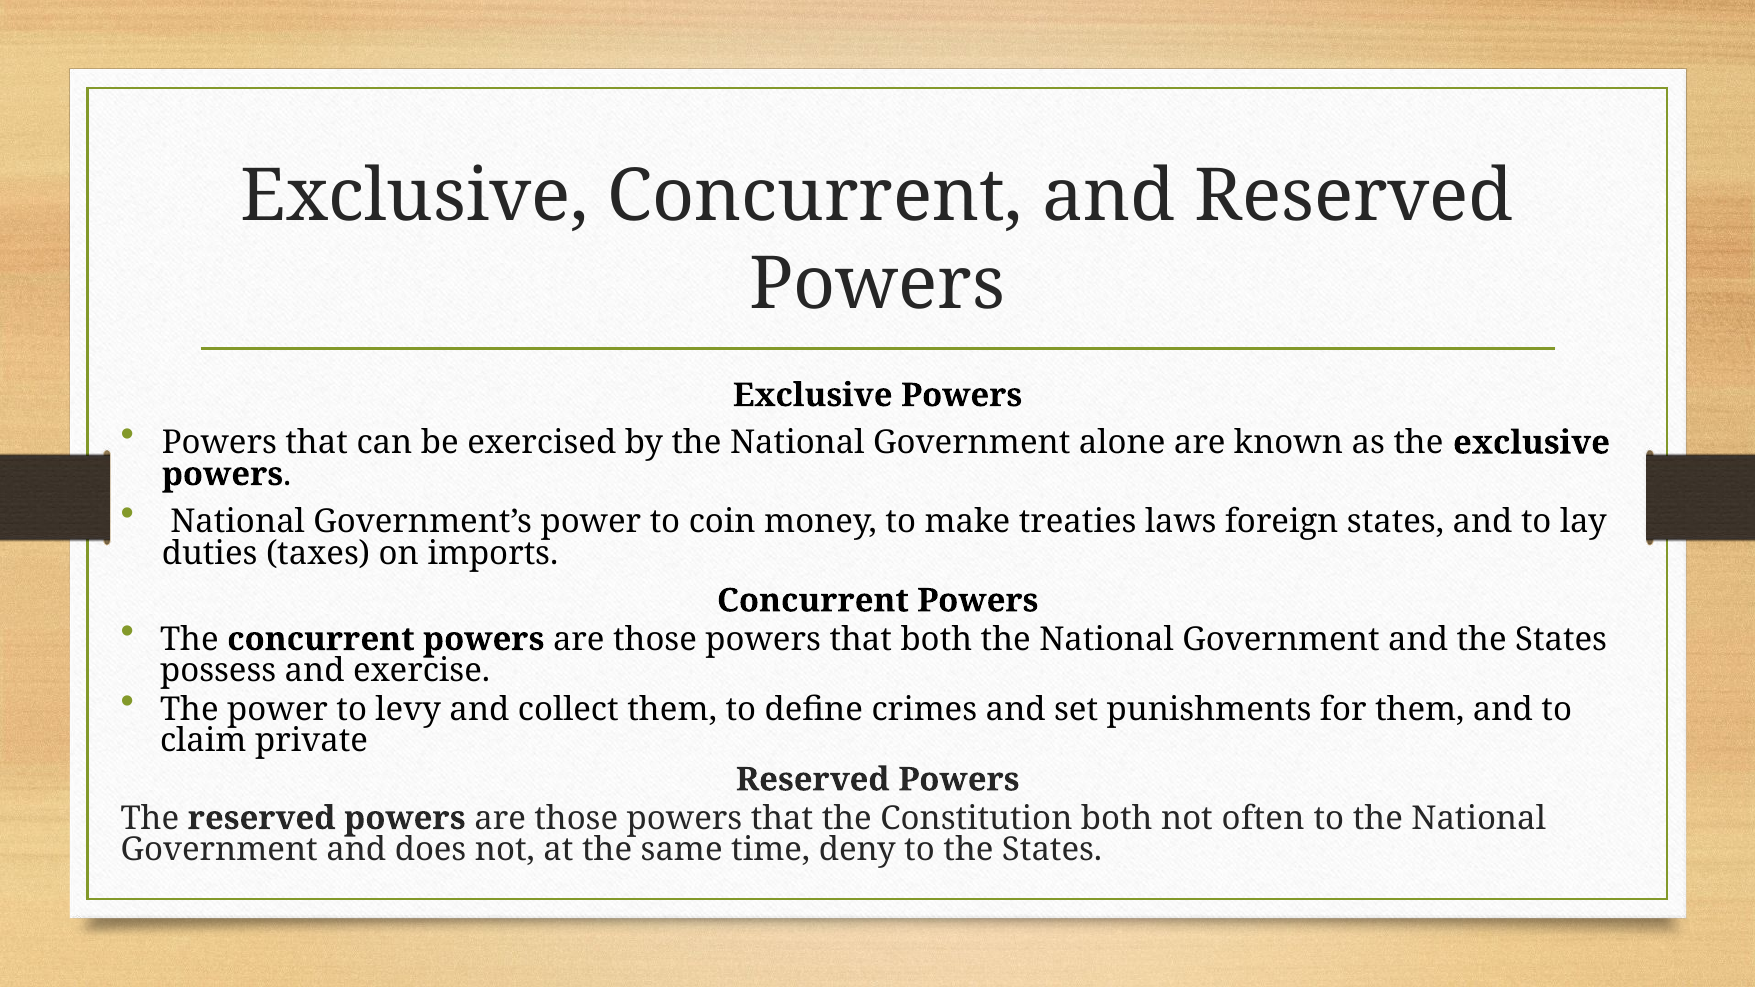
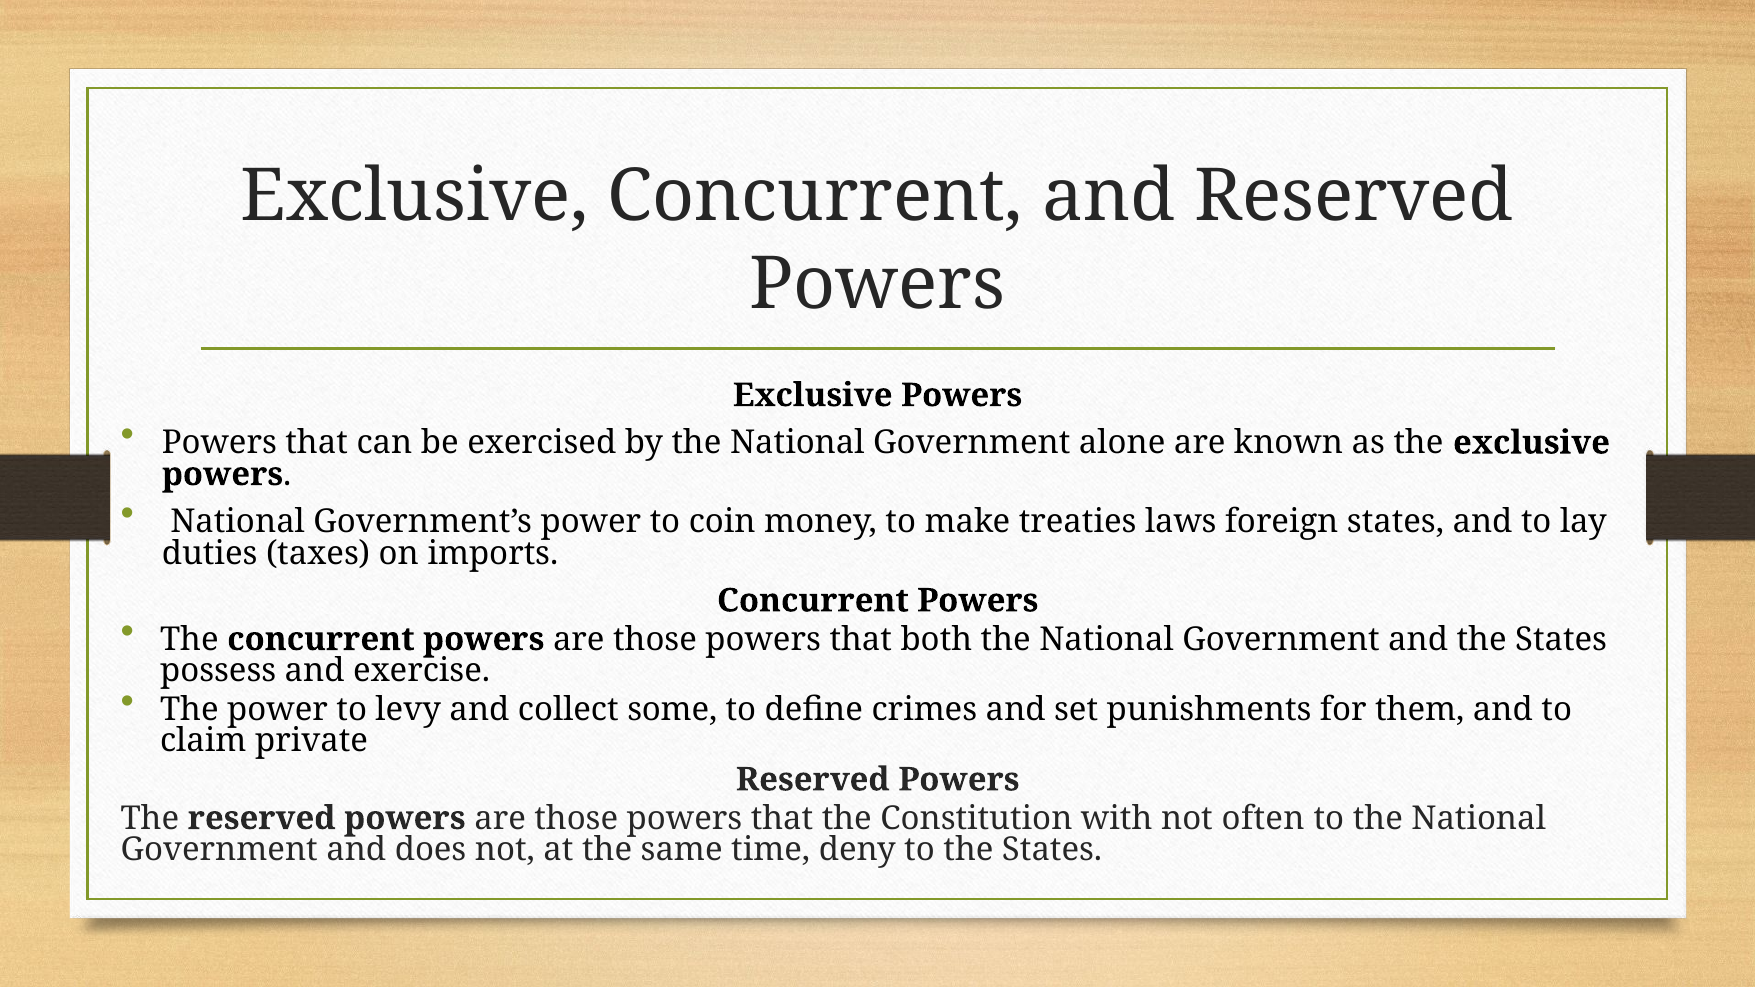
collect them: them -> some (672, 710)
Constitution both: both -> with (1117, 818)
